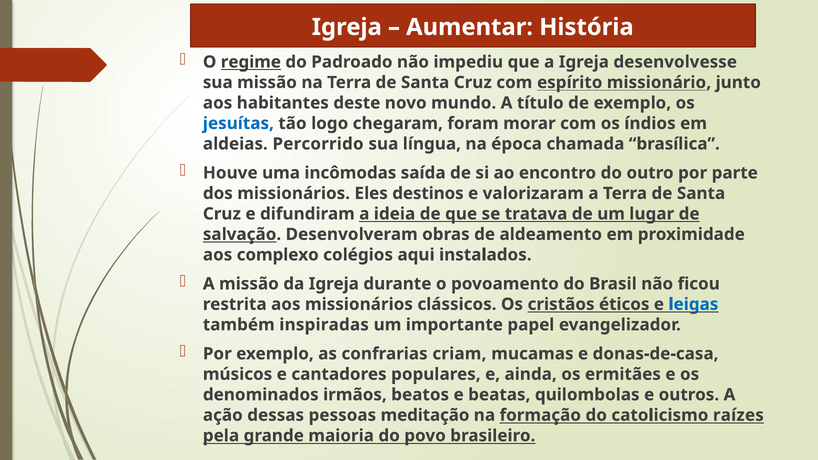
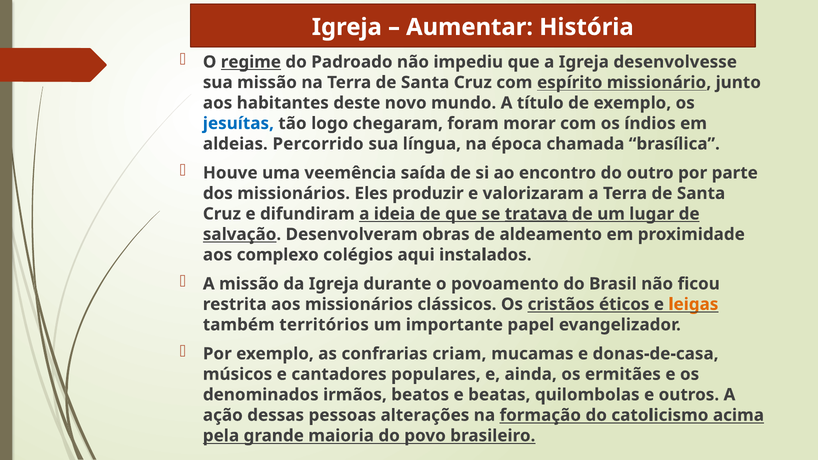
incômodas: incômodas -> veemência (350, 173)
destinos: destinos -> produzir (428, 193)
tratava underline: none -> present (536, 214)
leigas colour: blue -> orange (693, 304)
inspiradas: inspiradas -> territórios (324, 325)
meditação: meditação -> alterações (425, 415)
raízes: raízes -> acima (738, 415)
